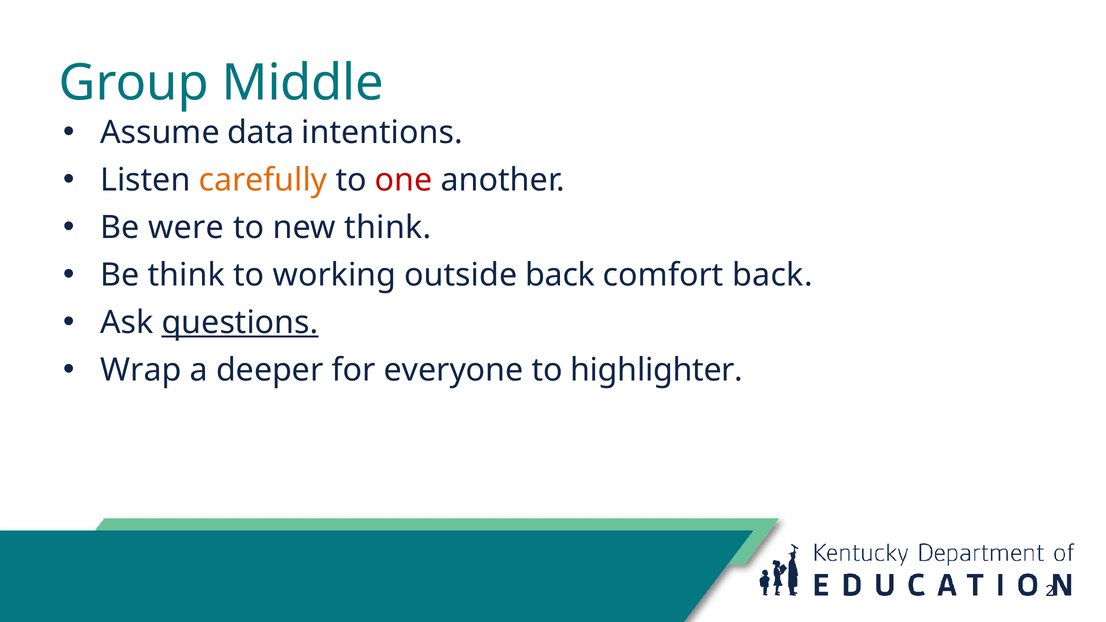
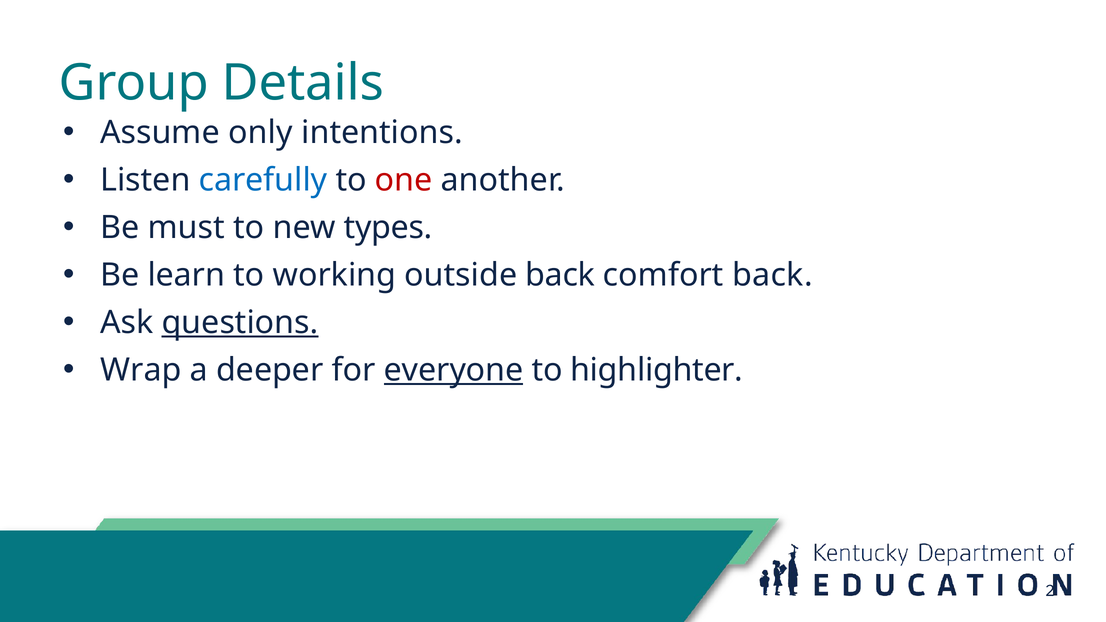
Middle: Middle -> Details (303, 83)
data: data -> only (260, 133)
carefully colour: orange -> blue (263, 180)
were: were -> must (186, 228)
new think: think -> types (388, 228)
Be think: think -> learn (186, 275)
everyone underline: none -> present (454, 370)
